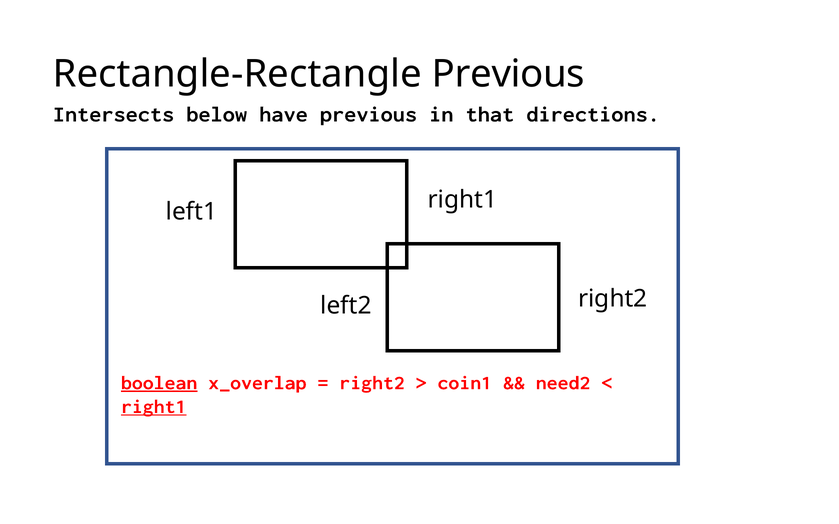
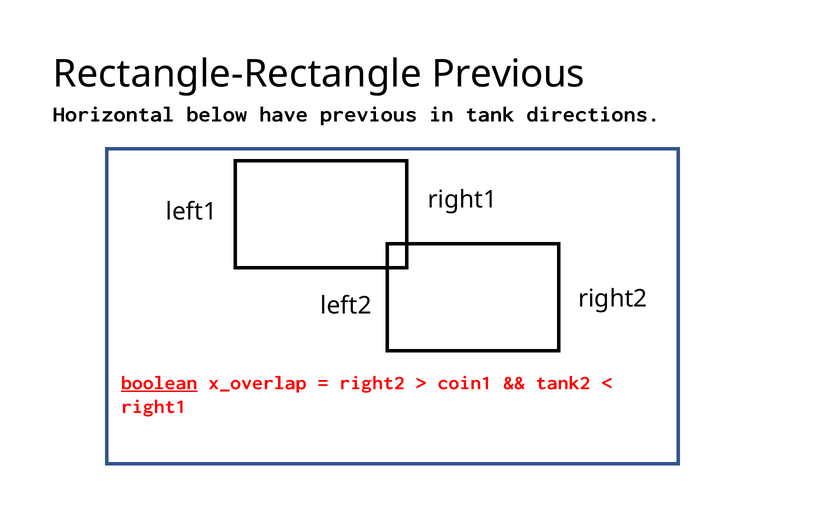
Intersects: Intersects -> Horizontal (114, 114)
that: that -> tank (490, 114)
need2: need2 -> tank2 (563, 383)
right1 underline: present -> none (154, 407)
